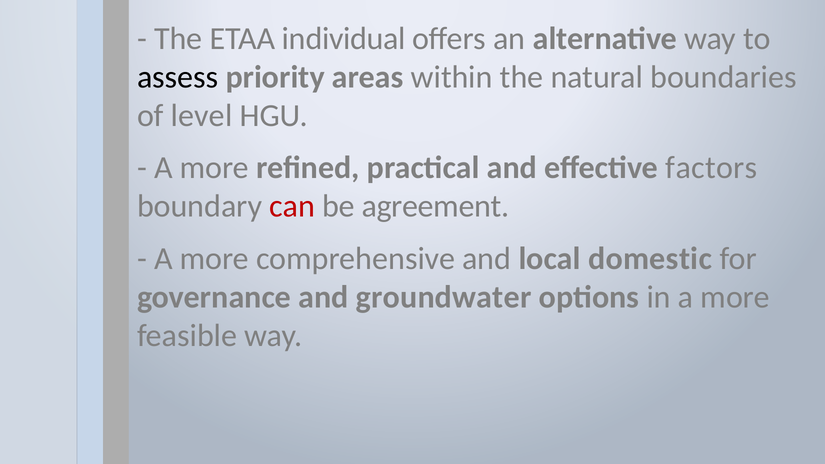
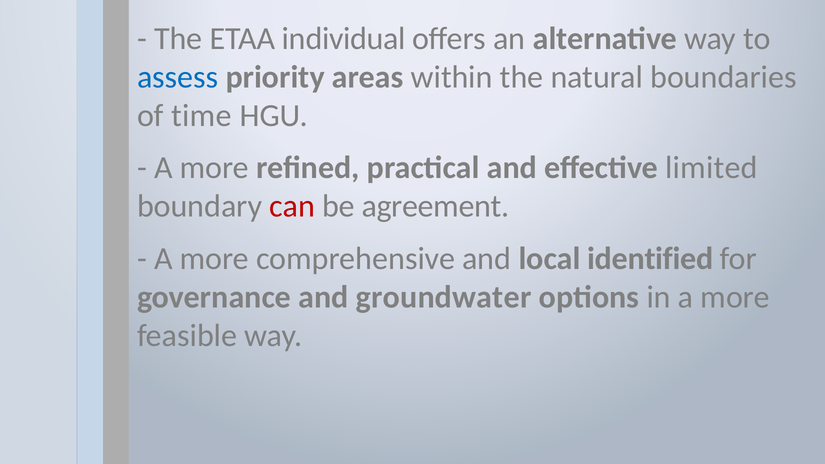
assess colour: black -> blue (178, 77)
level: level -> time (201, 115)
factors: factors -> limited (712, 168)
domestic: domestic -> identified (650, 259)
